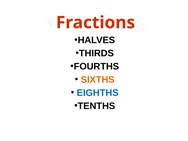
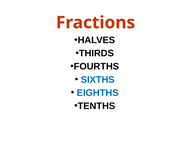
SIXTHS colour: orange -> blue (98, 80)
